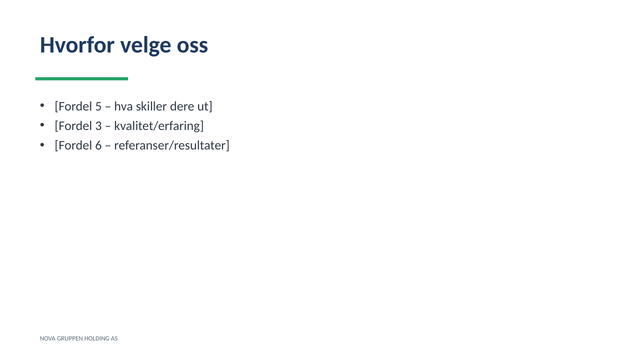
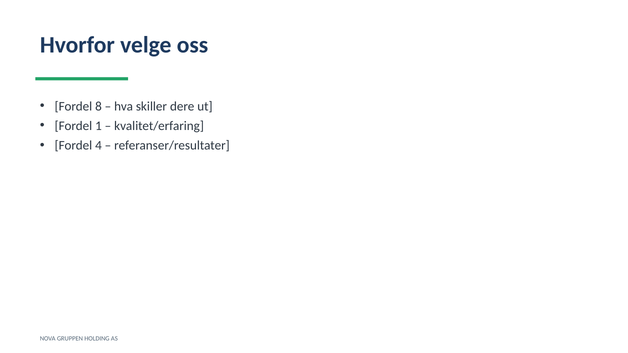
5: 5 -> 8 (98, 106)
3: 3 -> 1 (98, 126)
6: 6 -> 4 (98, 146)
